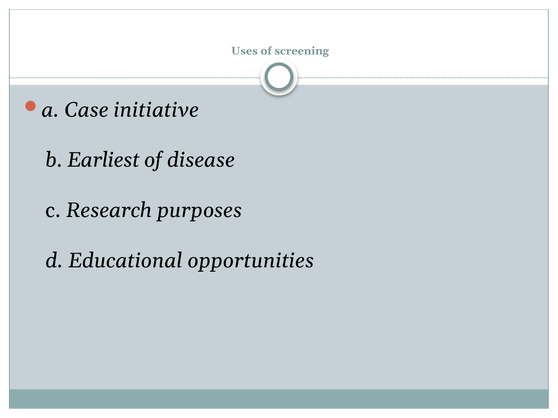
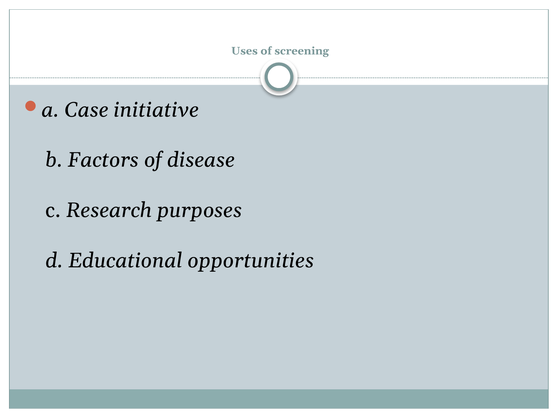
Earliest: Earliest -> Factors (103, 160)
